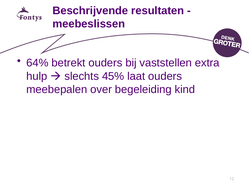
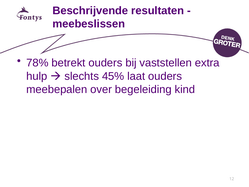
64%: 64% -> 78% (37, 63)
